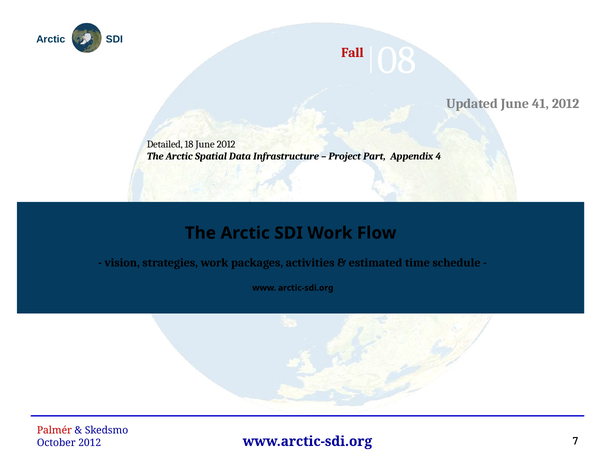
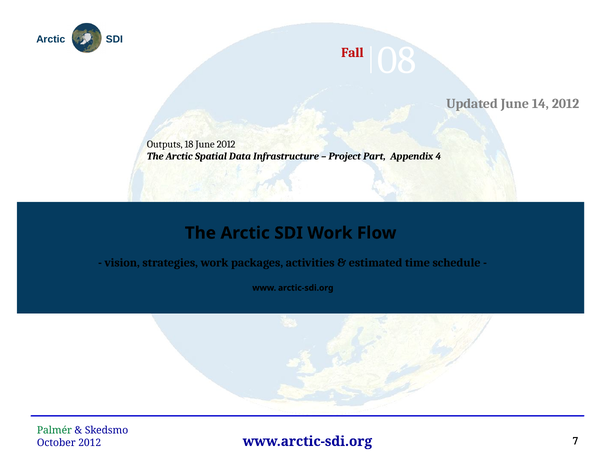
41: 41 -> 14 (540, 104)
Detailed: Detailed -> Outputs (165, 144)
Palmér colour: red -> green (54, 430)
